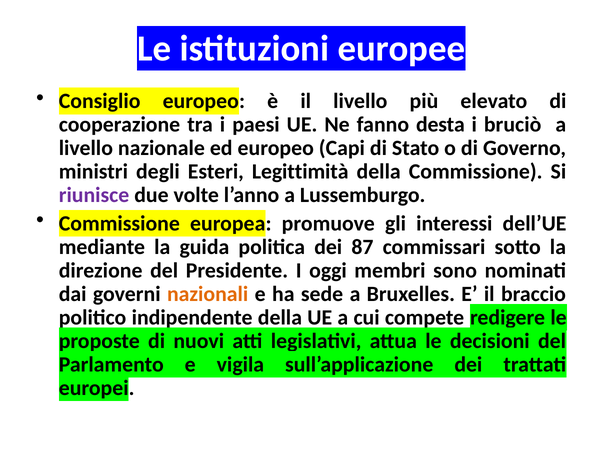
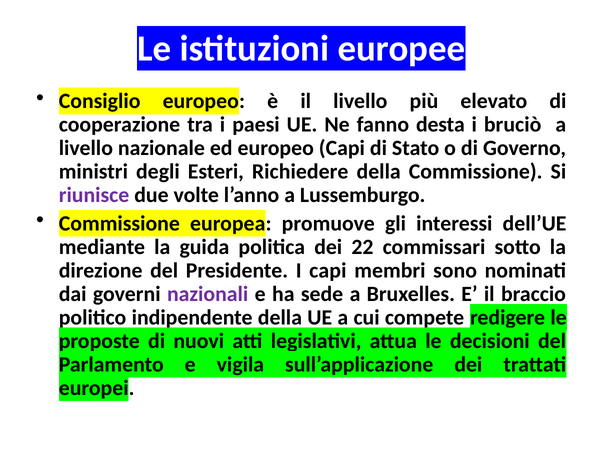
Legittimità: Legittimità -> Richiedere (300, 172)
87: 87 -> 22 (362, 247)
I oggi: oggi -> capi (328, 271)
nazionali colour: orange -> purple (208, 294)
